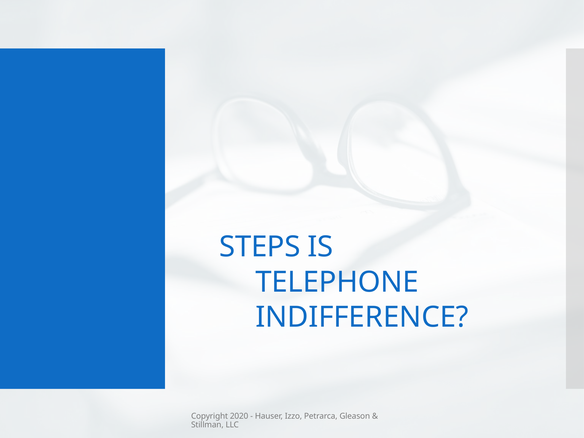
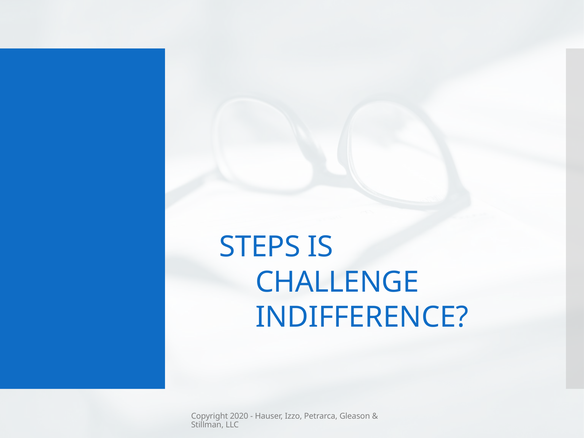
TELEPHONE: TELEPHONE -> CHALLENGE (337, 282)
